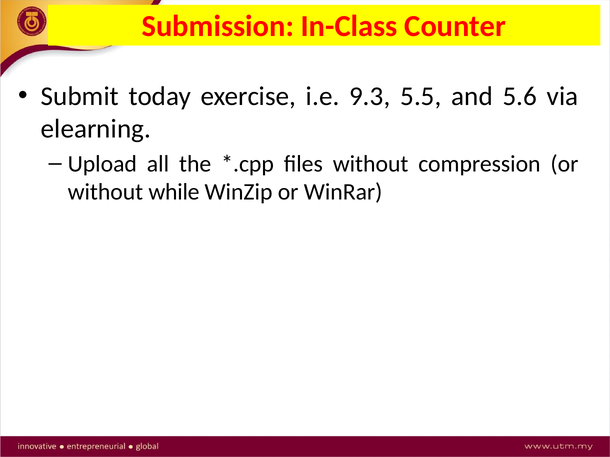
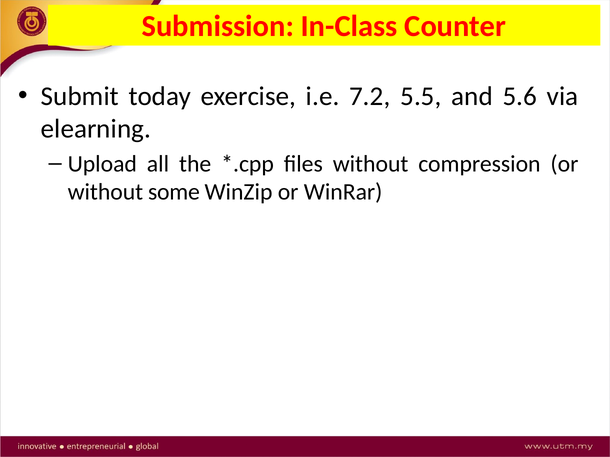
9.3: 9.3 -> 7.2 (370, 96)
while: while -> some (174, 192)
